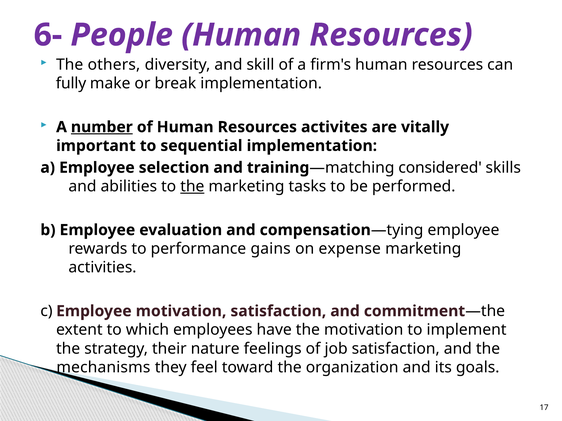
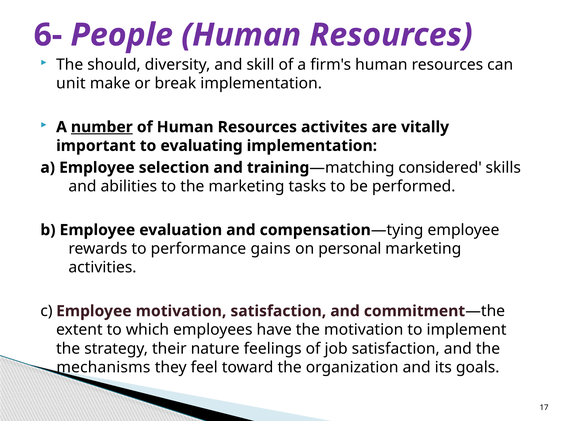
others: others -> should (114, 65)
fully: fully -> unit (71, 83)
sequential: sequential -> evaluating (202, 146)
the underline: present -> none (192, 187)
expense: expense -> personal (350, 249)
